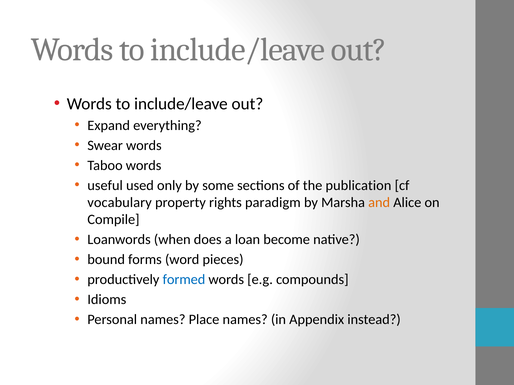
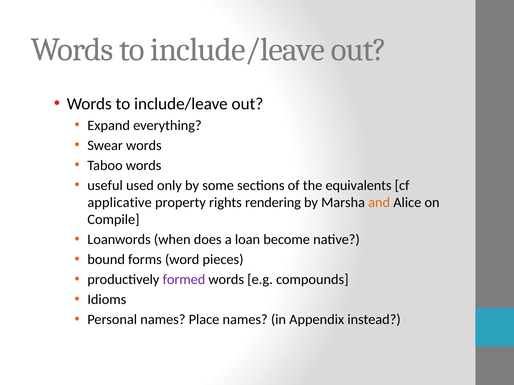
publication: publication -> equivalents (359, 186)
vocabulary: vocabulary -> applicative (120, 203)
paradigm: paradigm -> rendering (273, 203)
formed colour: blue -> purple (184, 280)
